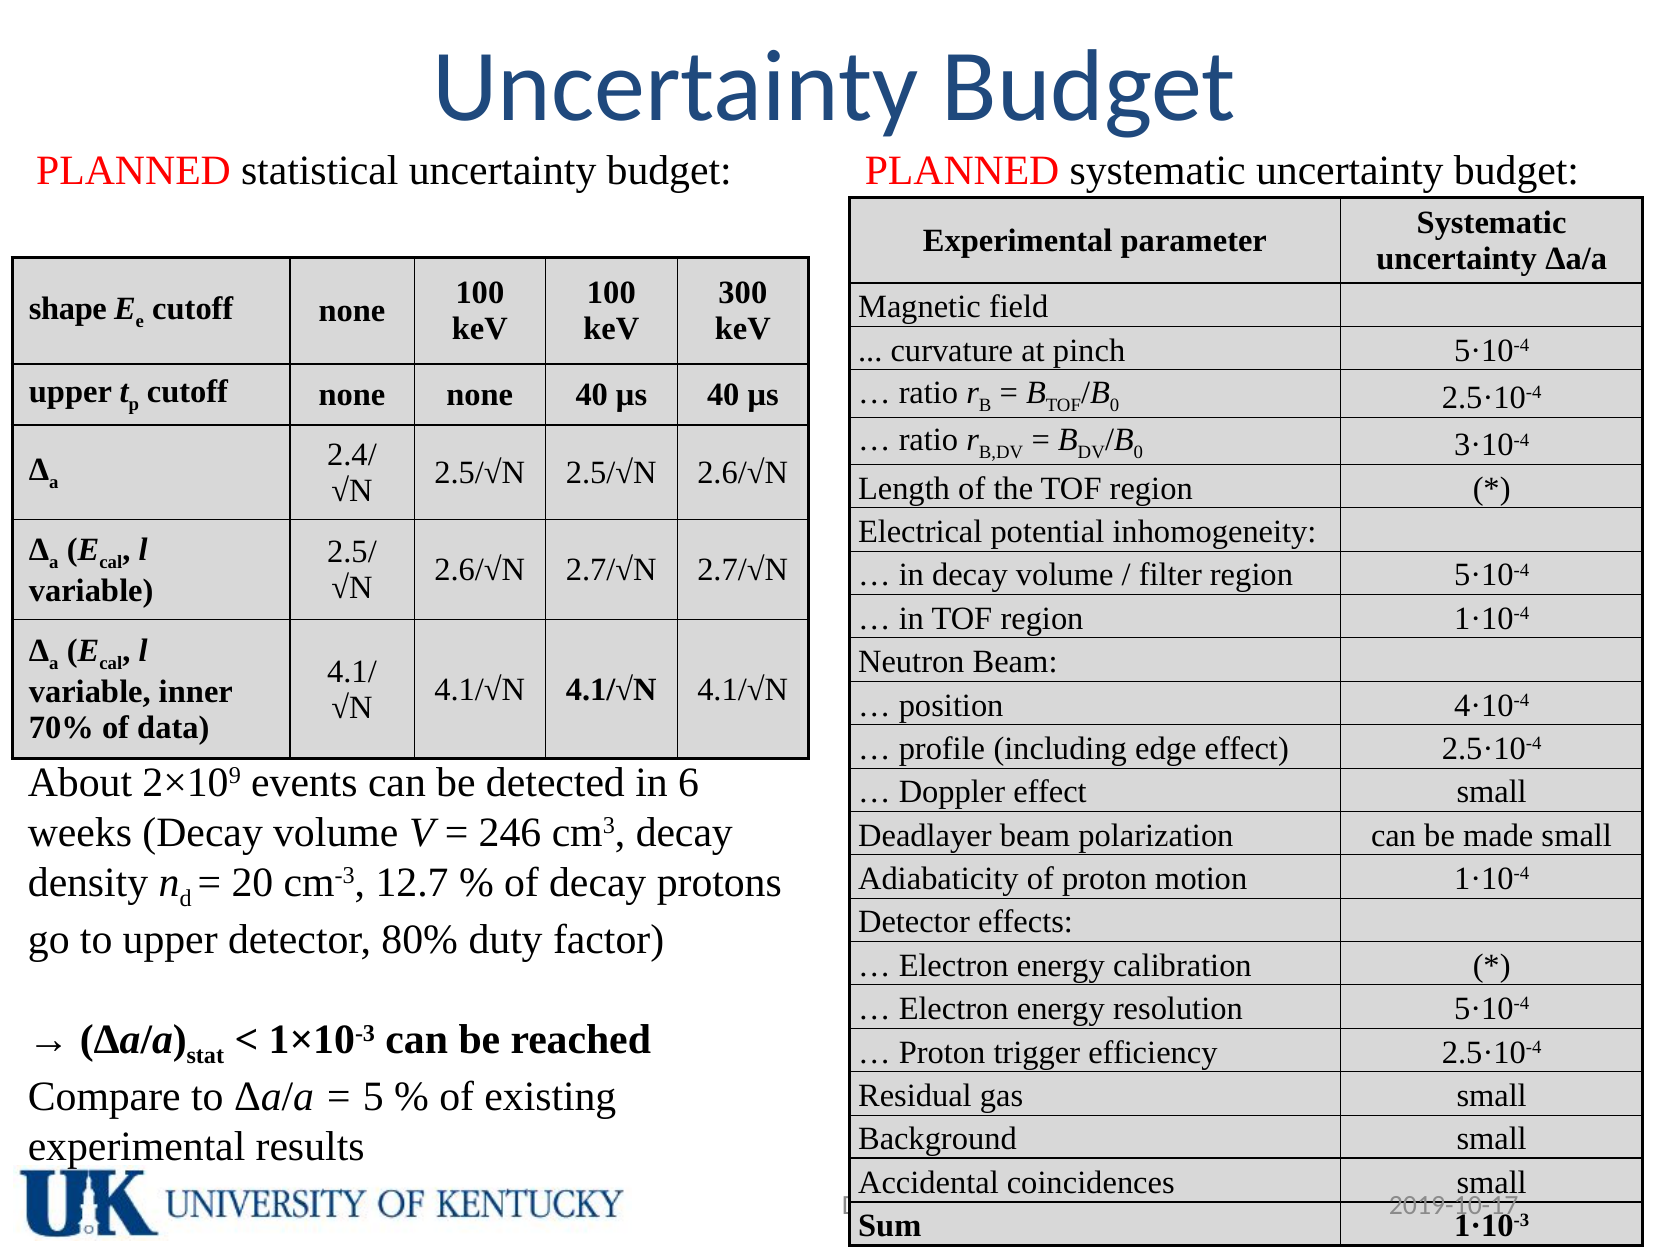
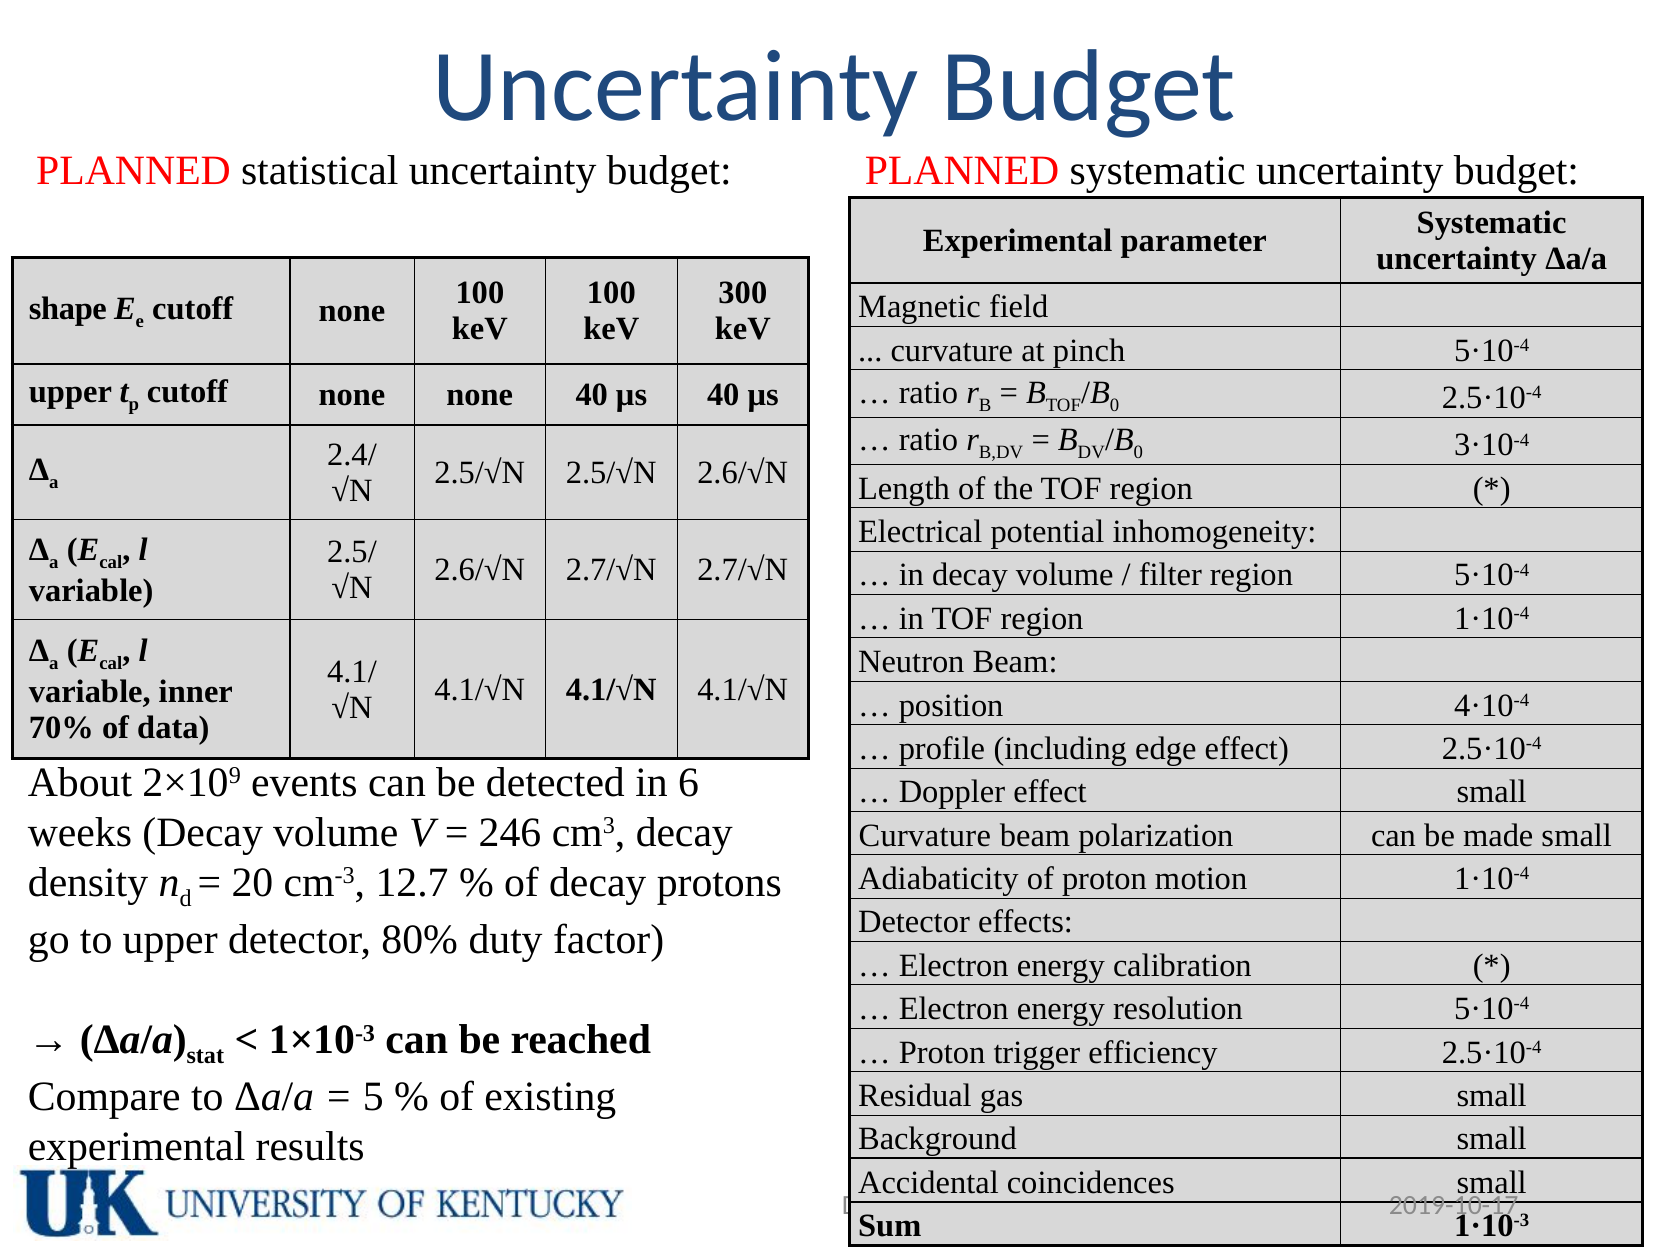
Deadlayer: Deadlayer -> Curvature (925, 836)
